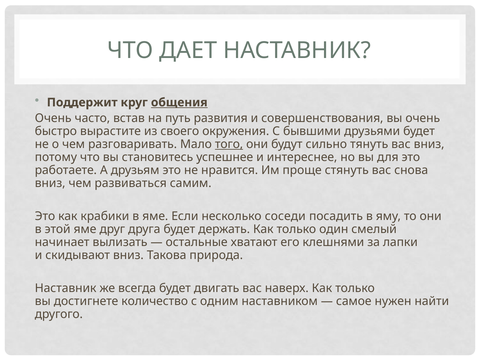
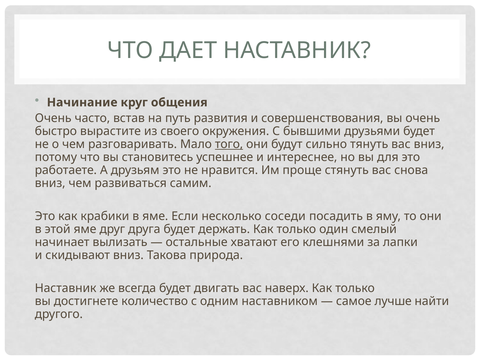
Поддержит: Поддержит -> Начинание (82, 102)
общения underline: present -> none (179, 102)
нужен: нужен -> лучше (393, 301)
